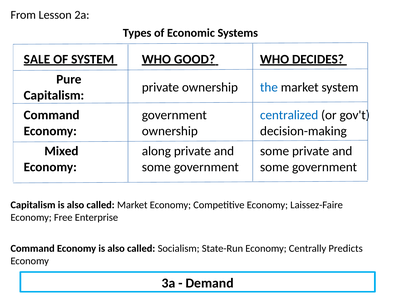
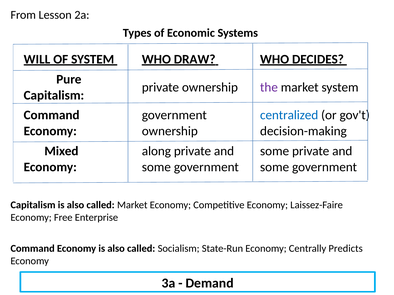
SALE: SALE -> WILL (37, 59)
GOOD: GOOD -> DRAW (195, 59)
the colour: blue -> purple (269, 87)
